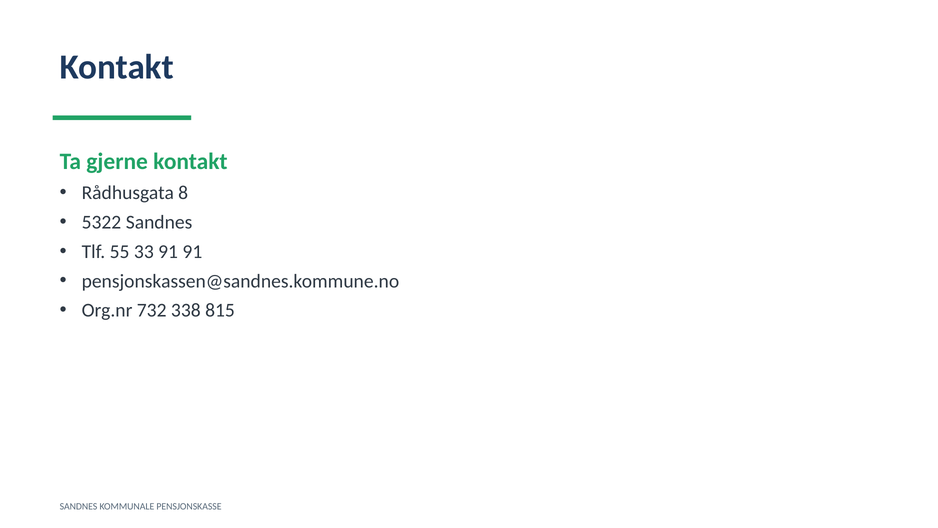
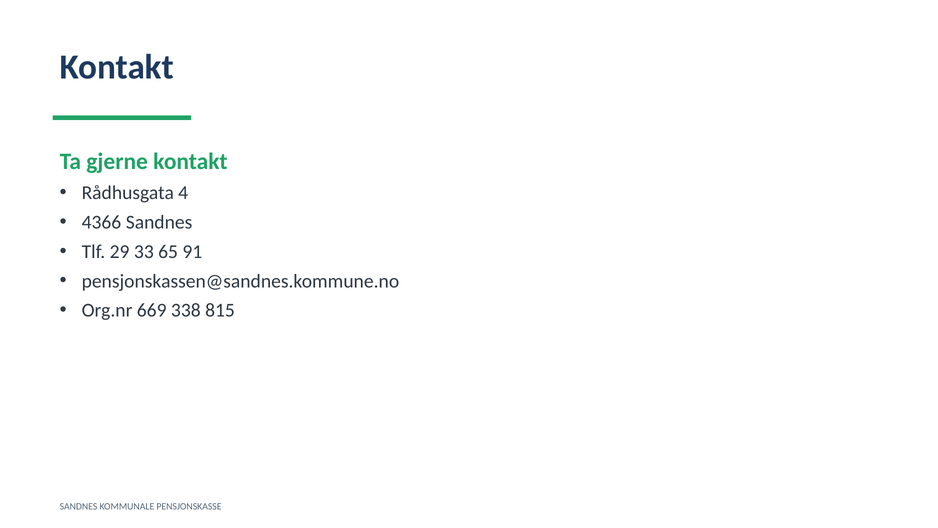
8: 8 -> 4 (183, 193)
5322: 5322 -> 4366 (101, 222)
55: 55 -> 29 (120, 252)
33 91: 91 -> 65 (168, 252)
732: 732 -> 669 (152, 310)
